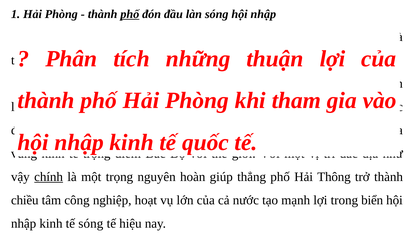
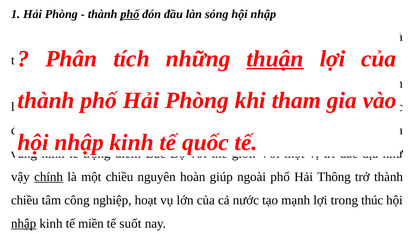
thuận underline: none -> present (275, 59)
một trọng: trọng -> chiều (120, 177)
thẳng: thẳng -> ngoài (252, 177)
trong biển: biển -> thúc (372, 201)
nhập underline: none -> present (24, 224)
tế sóng: sóng -> miền (91, 224)
tế hiệu: hiệu -> suốt (130, 224)
